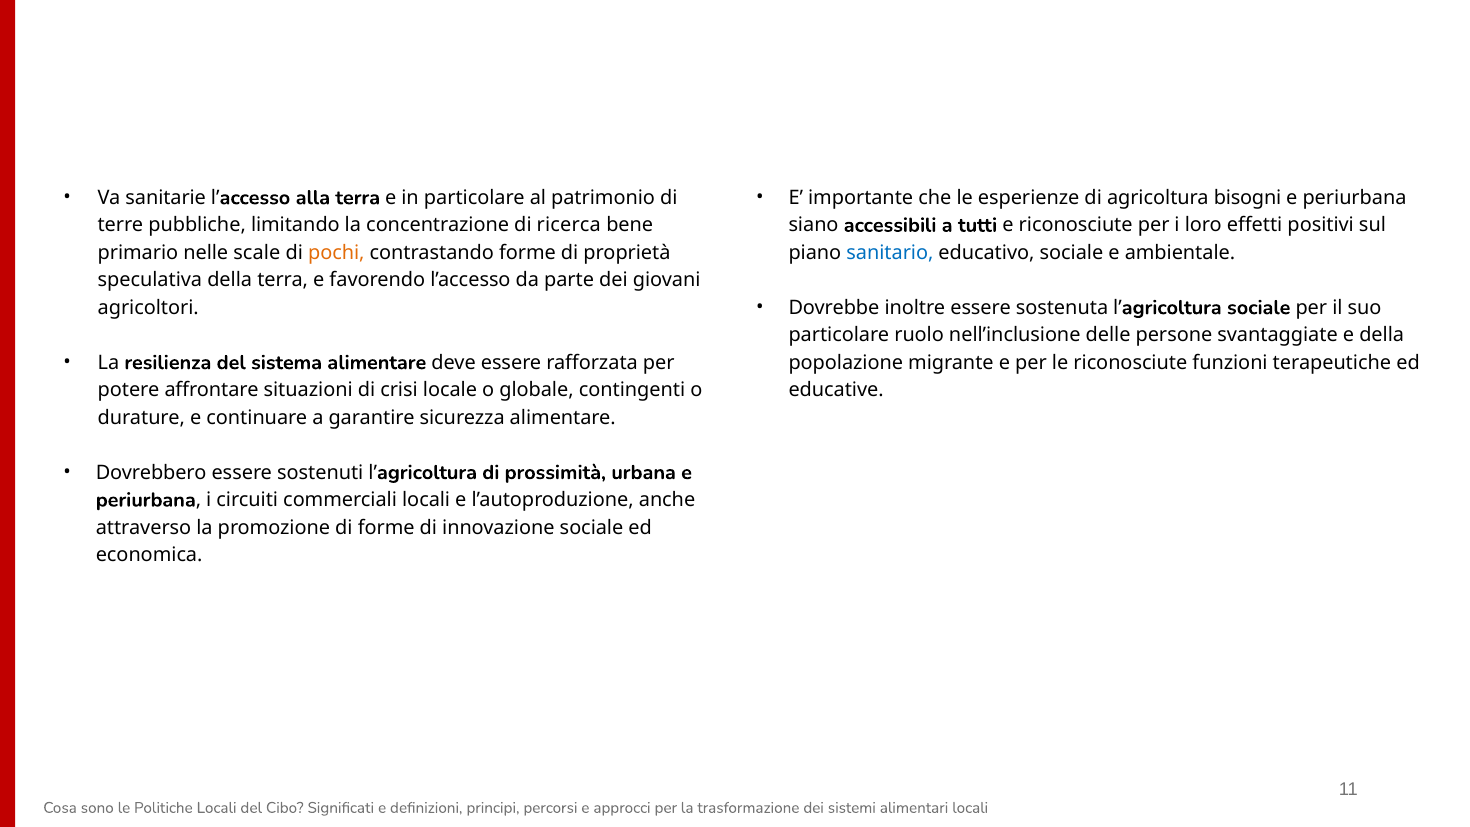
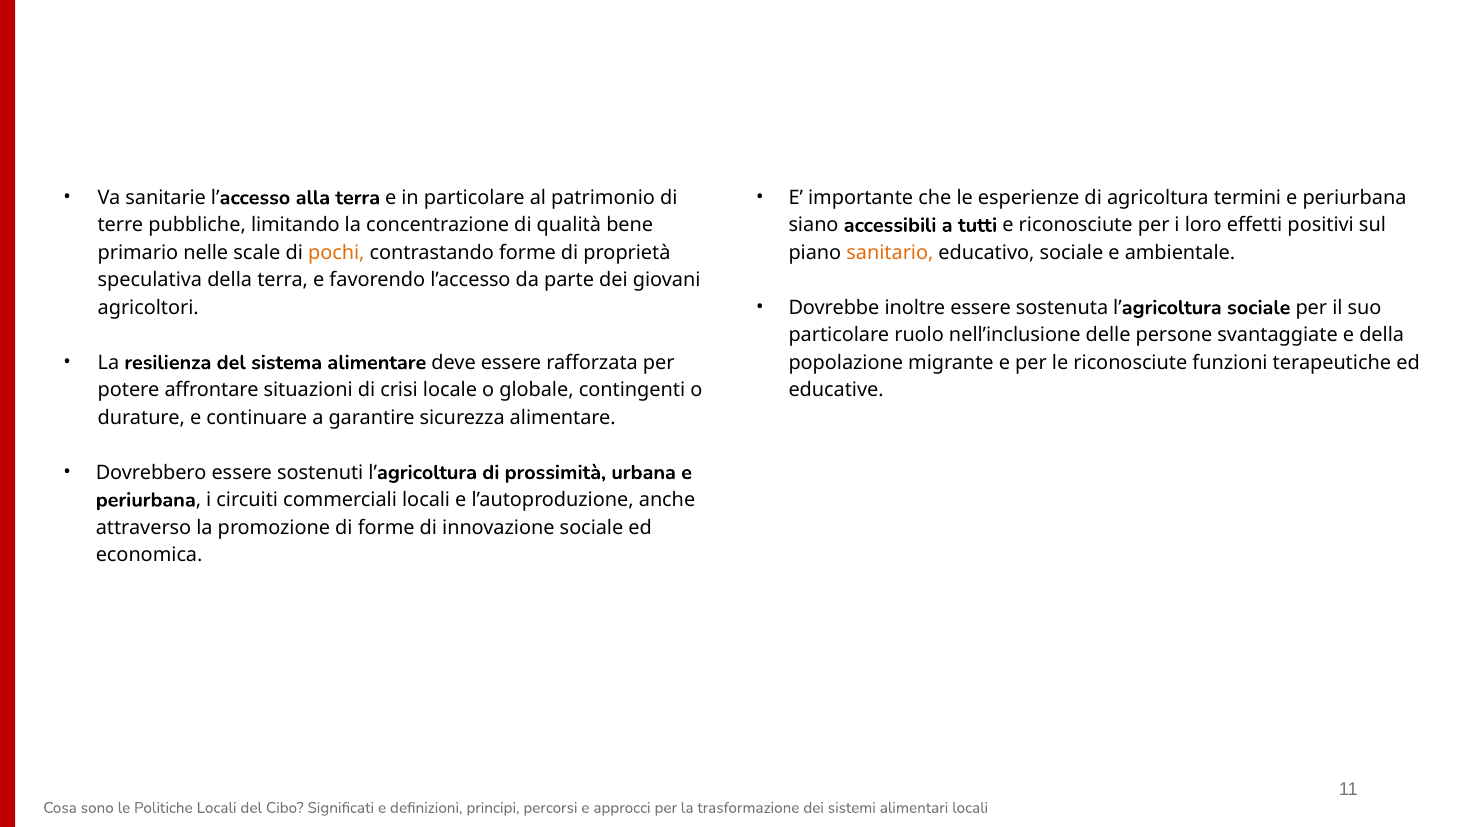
bisogni: bisogni -> termini (1247, 198)
ricerca: ricerca -> qualità (569, 225)
sanitario colour: blue -> orange (890, 253)
